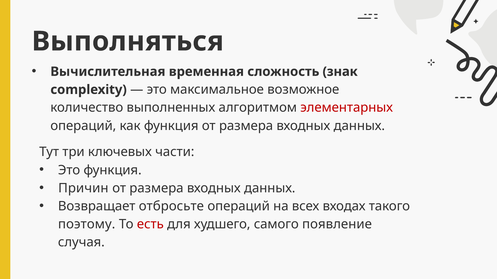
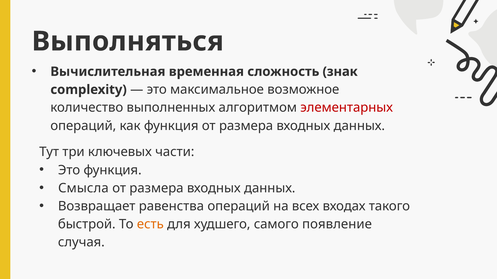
Причин: Причин -> Смысла (83, 188)
отбросьте: отбросьте -> равенства (171, 207)
поэтому: поэтому -> быстрой (87, 225)
есть colour: red -> orange (150, 225)
